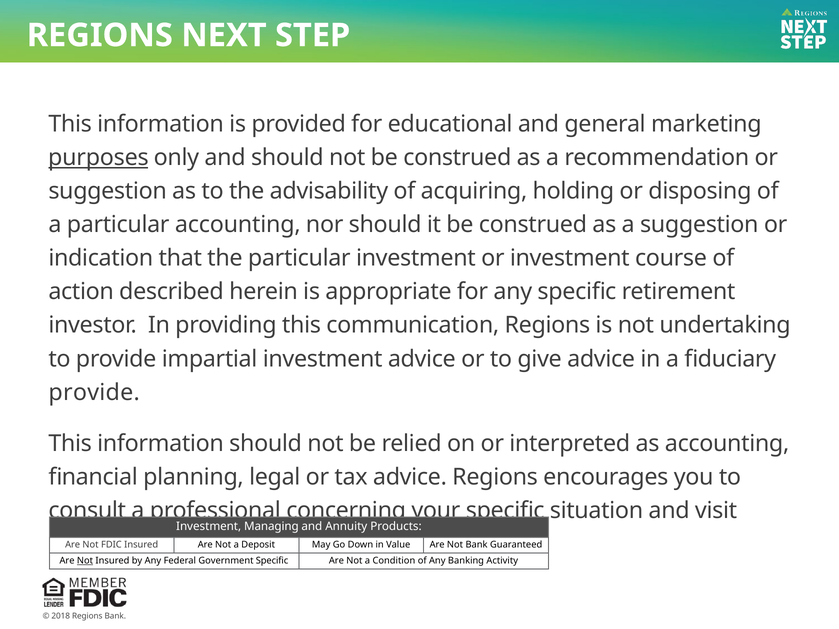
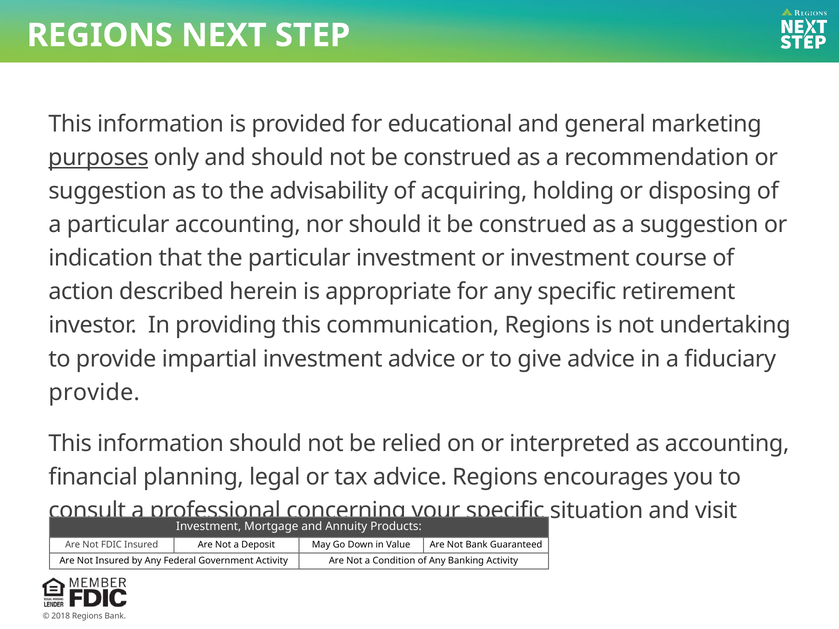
Managing: Managing -> Mortgage (271, 527)
Not underline: present -> none (85, 561)
Government Specific: Specific -> Activity (272, 561)
